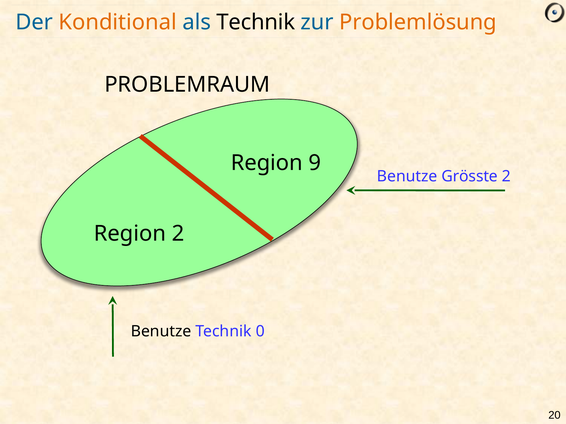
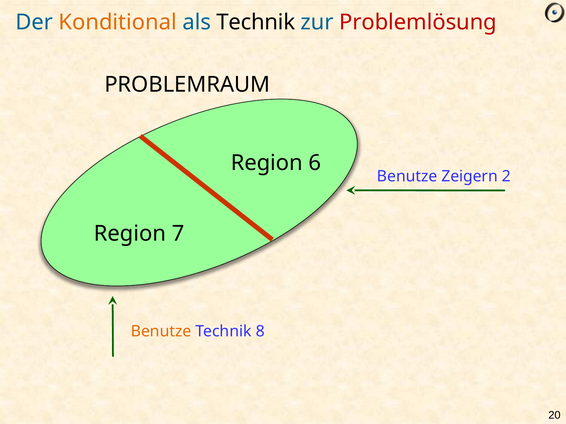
Problemlösung colour: orange -> red (418, 22)
9: 9 -> 6 (315, 163)
Grösste: Grösste -> Zeigern (470, 177)
Region 2: 2 -> 7 (178, 234)
Benutze colour: black -> orange (161, 332)
0: 0 -> 8 (260, 332)
